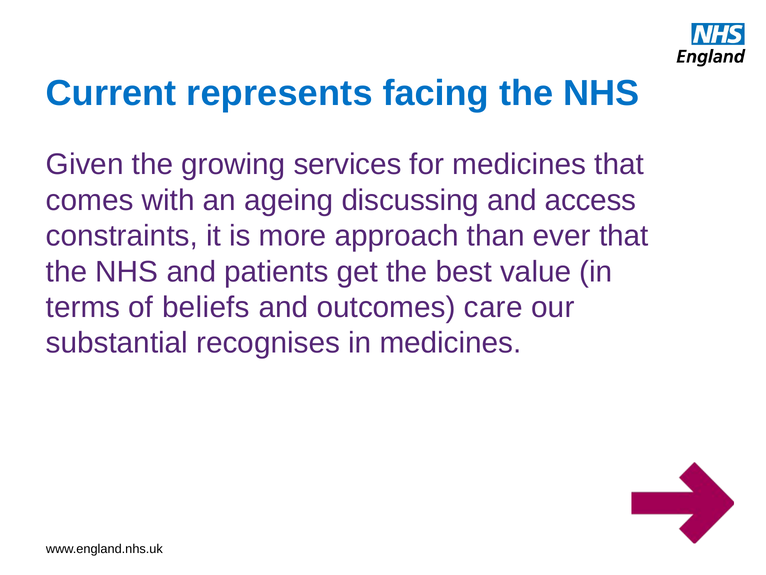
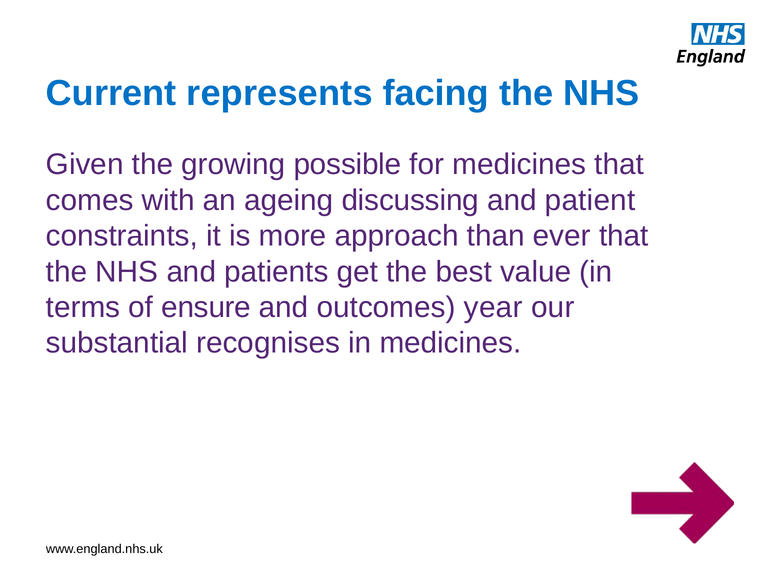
services: services -> possible (348, 164)
access: access -> patient (590, 200)
beliefs: beliefs -> ensure (206, 307)
care: care -> year (493, 307)
